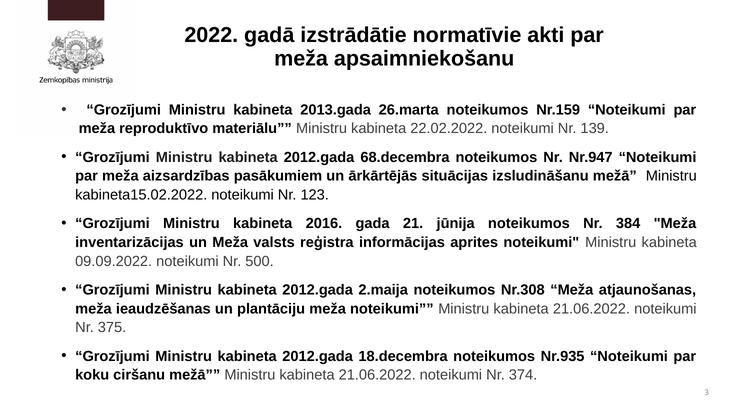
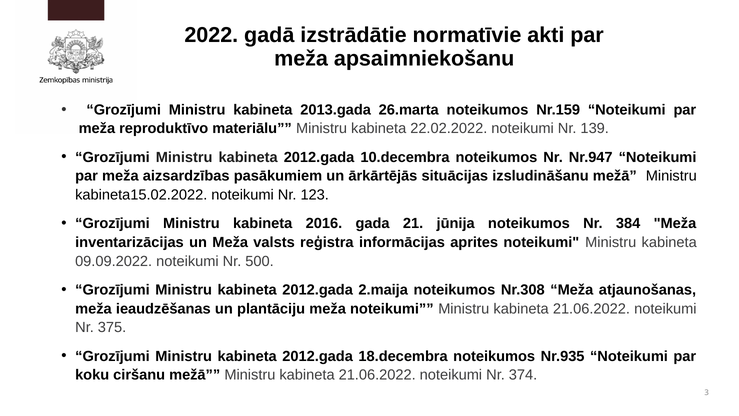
68.decembra: 68.decembra -> 10.decembra (405, 157)
